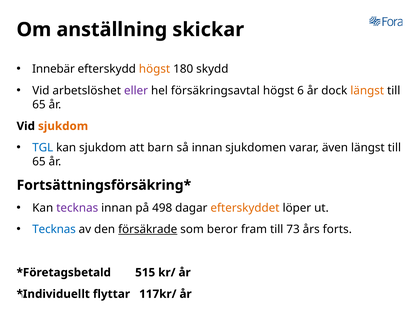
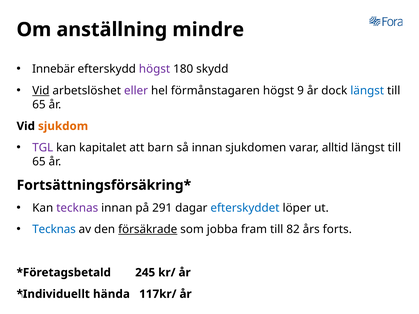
skickar: skickar -> mindre (208, 30)
högst colour: orange -> purple (155, 69)
Vid underline: none -> present (41, 91)
försäkringsavtal: försäkringsavtal -> förmånstagaren (215, 91)
6: 6 -> 9 (301, 91)
längst colour: orange -> blue (367, 91)
TGL colour: blue -> purple (43, 148)
kan sjukdom: sjukdom -> kapitalet (103, 148)
även: även -> alltid (335, 148)
498: 498 -> 291 (162, 208)
efterskyddet colour: orange -> blue (245, 208)
beror: beror -> jobba (222, 230)
73: 73 -> 82 (293, 230)
515: 515 -> 245 (145, 273)
flyttar: flyttar -> hända (111, 294)
